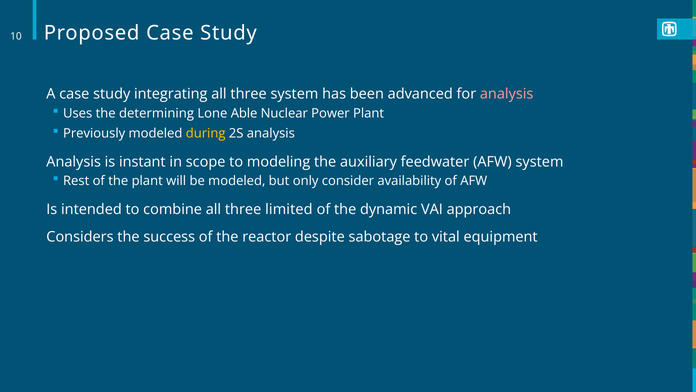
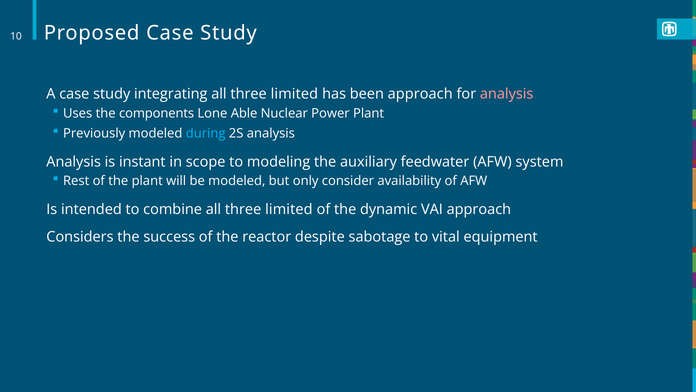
integrating all three system: system -> limited (294, 94)
been advanced: advanced -> approach (420, 94)
determining: determining -> components (157, 113)
during colour: yellow -> light blue (206, 133)
